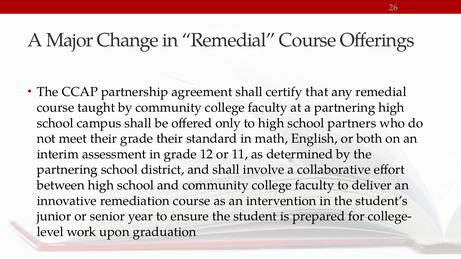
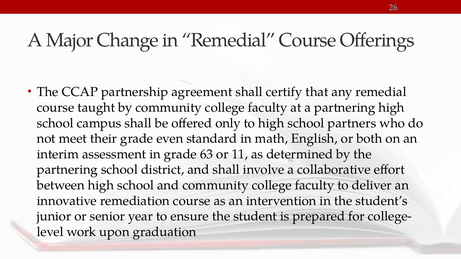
grade their: their -> even (170, 139)
12: 12 -> 63 (207, 154)
